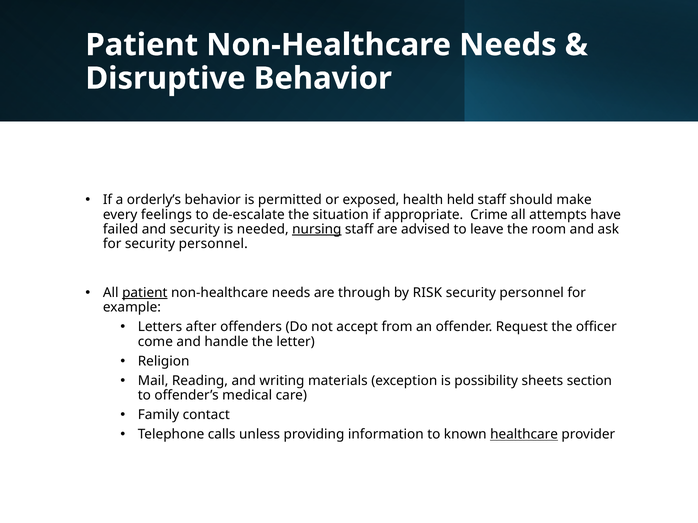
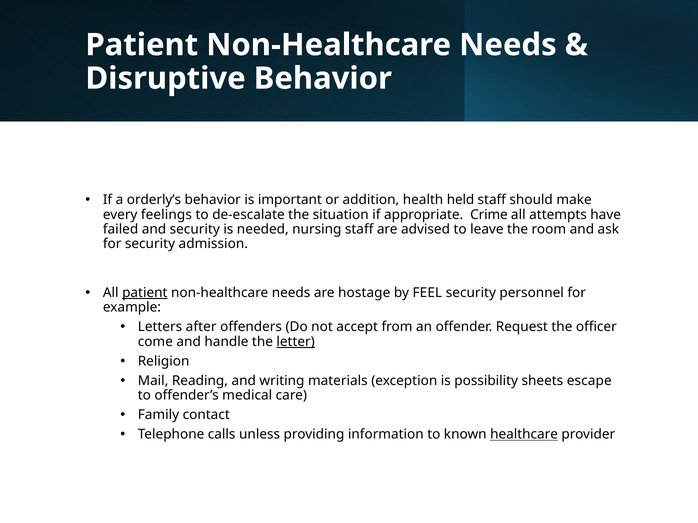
permitted: permitted -> important (290, 200)
exposed: exposed -> addition (371, 200)
nursing underline: present -> none (317, 230)
for security personnel: personnel -> admission (213, 244)
through: through -> hostage (364, 293)
RISK: RISK -> FEEL (427, 293)
letter underline: none -> present (296, 342)
section: section -> escape (589, 381)
